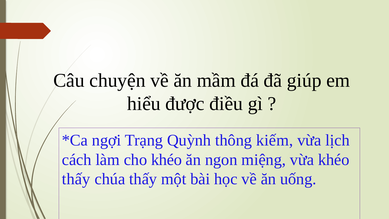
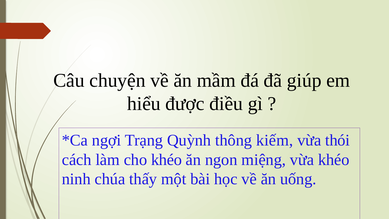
lịch: lịch -> thói (338, 140)
thấy: thấy -> ninh (76, 179)
